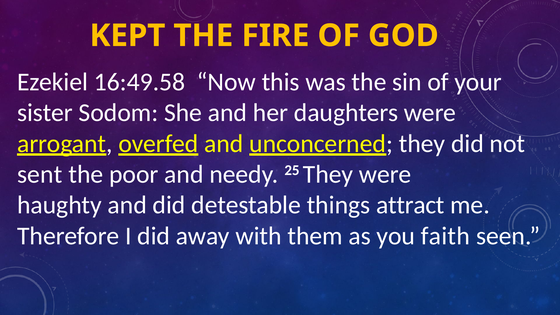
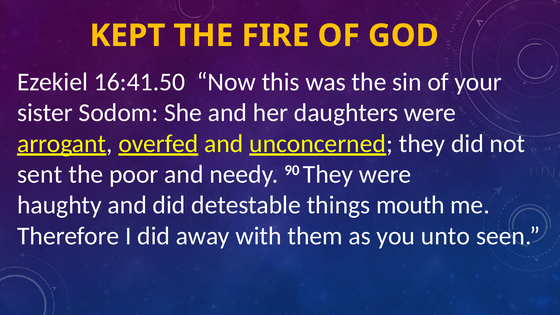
16:49.58: 16:49.58 -> 16:41.50 (140, 82)
25: 25 -> 90 (292, 170)
attract: attract -> mouth (410, 205)
faith: faith -> unto (445, 236)
